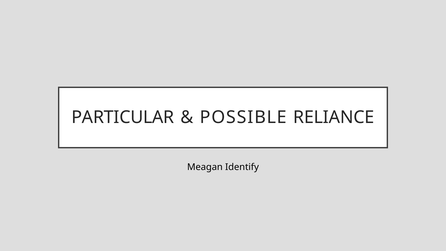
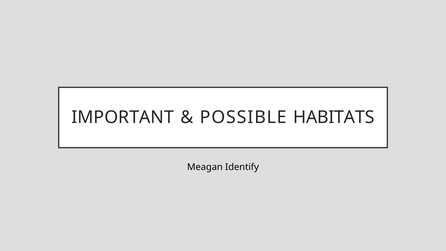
PARTICULAR: PARTICULAR -> IMPORTANT (123, 117)
RELIANCE: RELIANCE -> HABITATS (334, 117)
